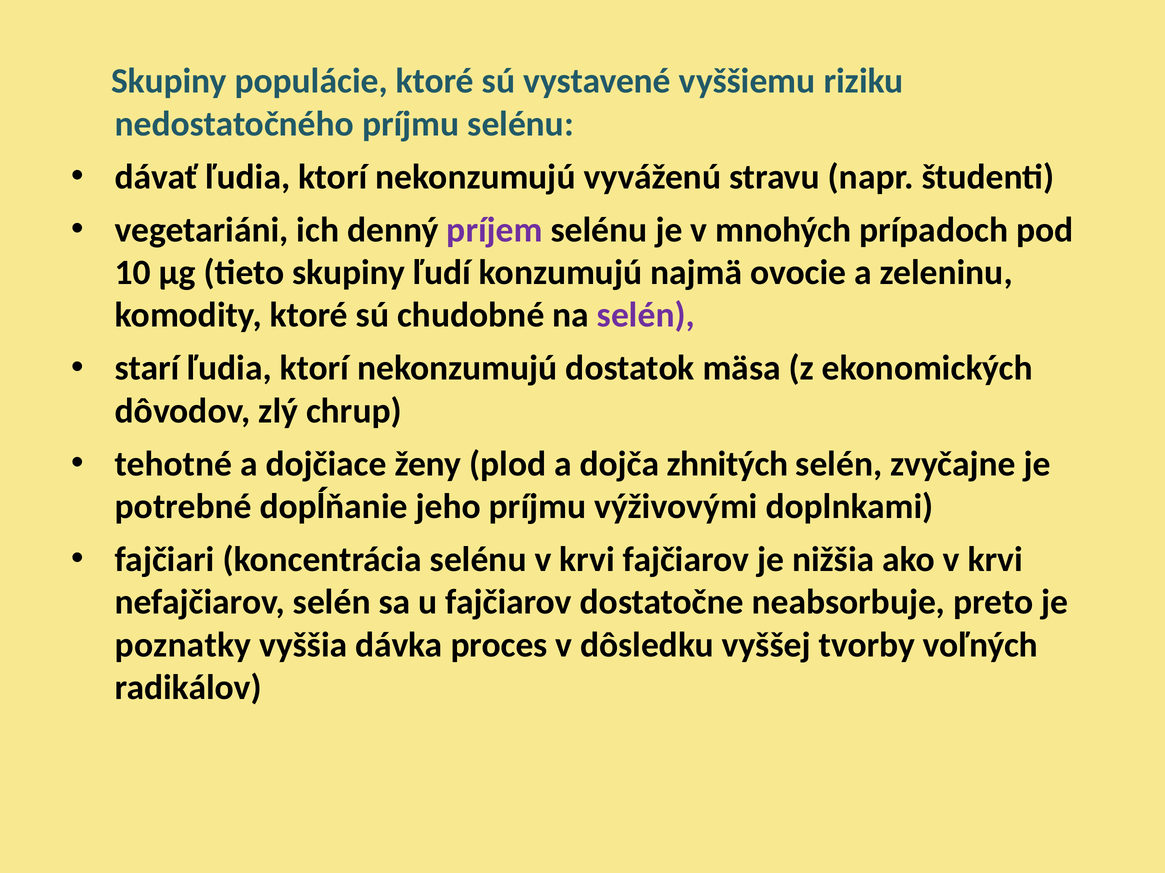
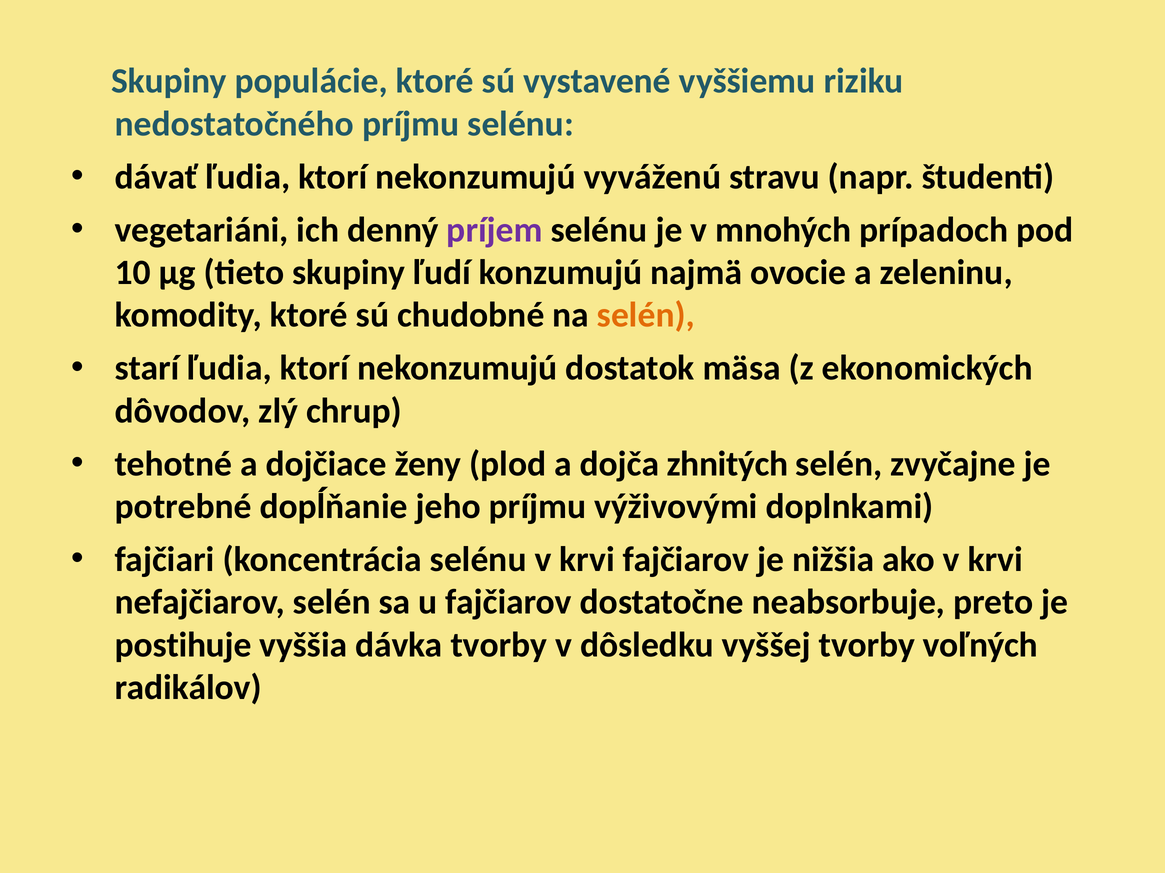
selén colour: purple -> orange (646, 315)
poznatky: poznatky -> postihuje (183, 645)
dávka proces: proces -> tvorby (499, 645)
